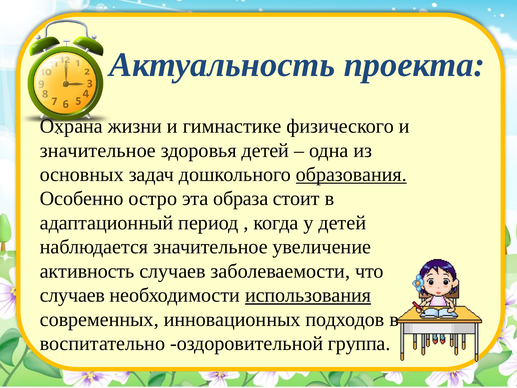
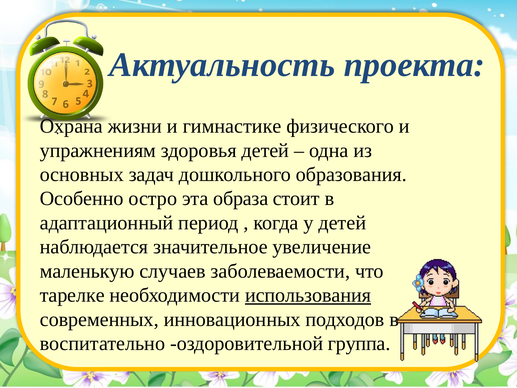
значительное: значительное -> упражнениям (98, 150)
образования underline: present -> none (351, 174)
активность: активность -> маленькую (87, 271)
случаев: случаев -> тарелке (72, 295)
